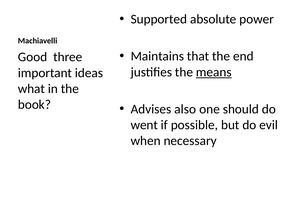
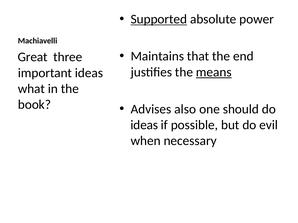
Supported underline: none -> present (159, 19)
Good: Good -> Great (33, 57)
went: went -> ideas (144, 125)
